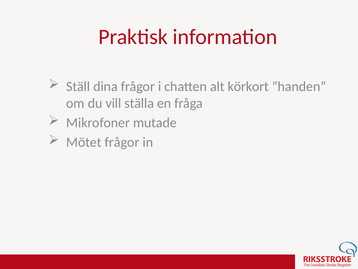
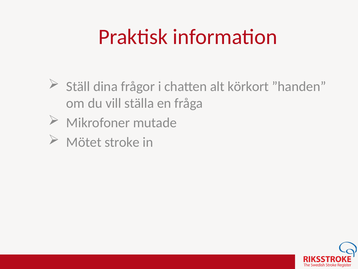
Mötet frågor: frågor -> stroke (122, 142)
